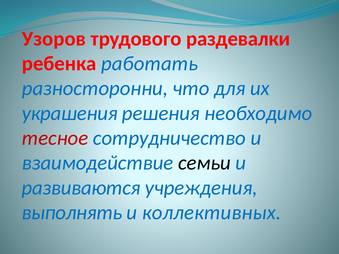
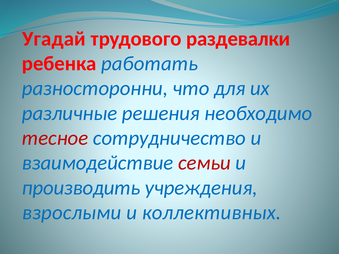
Узоров: Узоров -> Угадай (54, 39)
украшения: украшения -> различные (70, 113)
семьи colour: black -> red (204, 163)
развиваются: развиваются -> производить (81, 188)
выполнять: выполнять -> взрослыми (72, 213)
